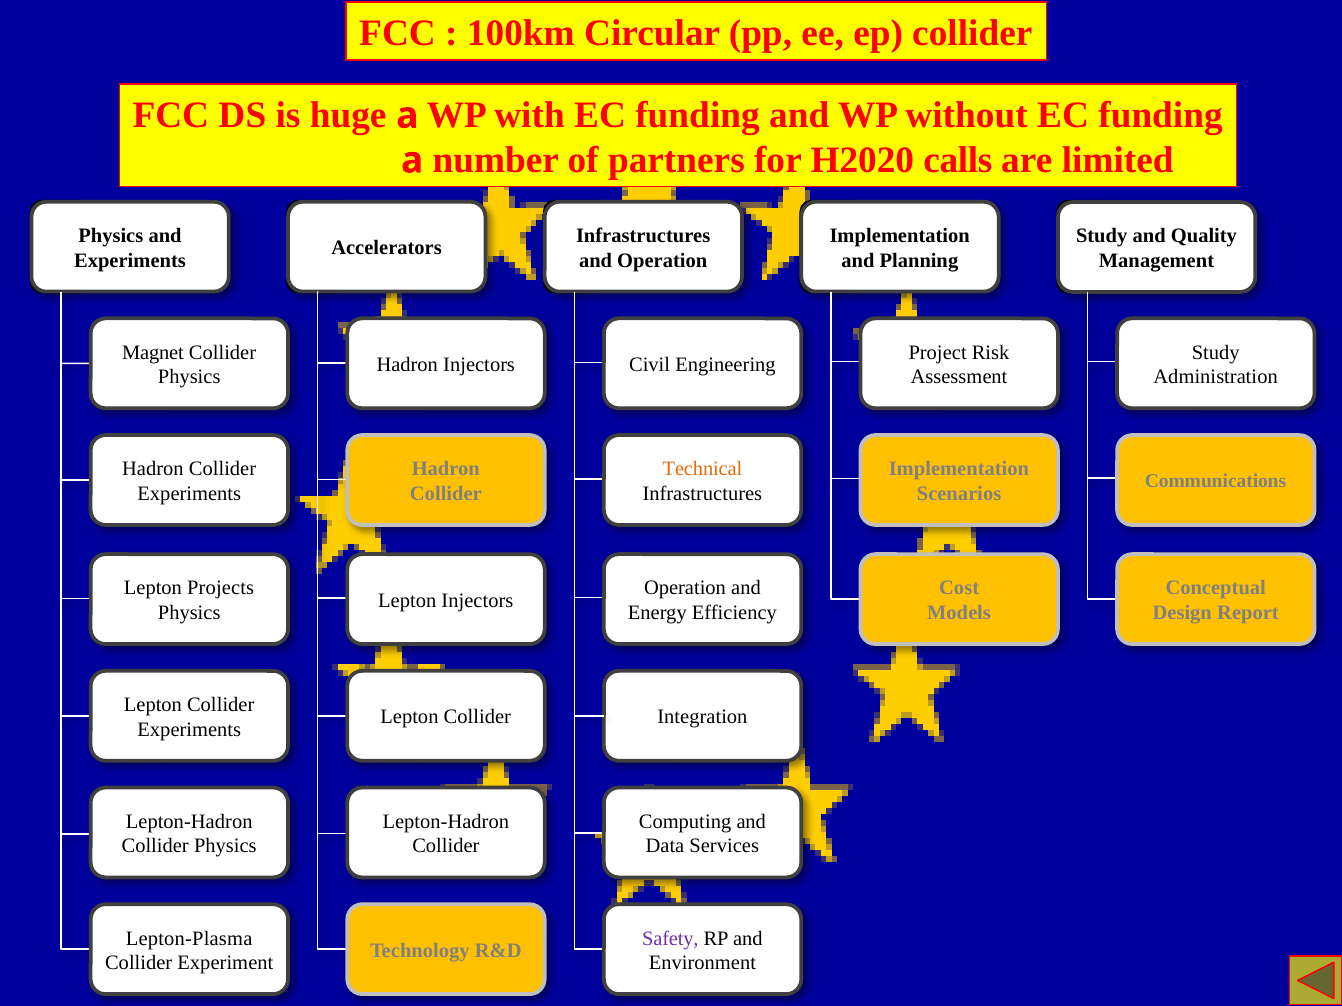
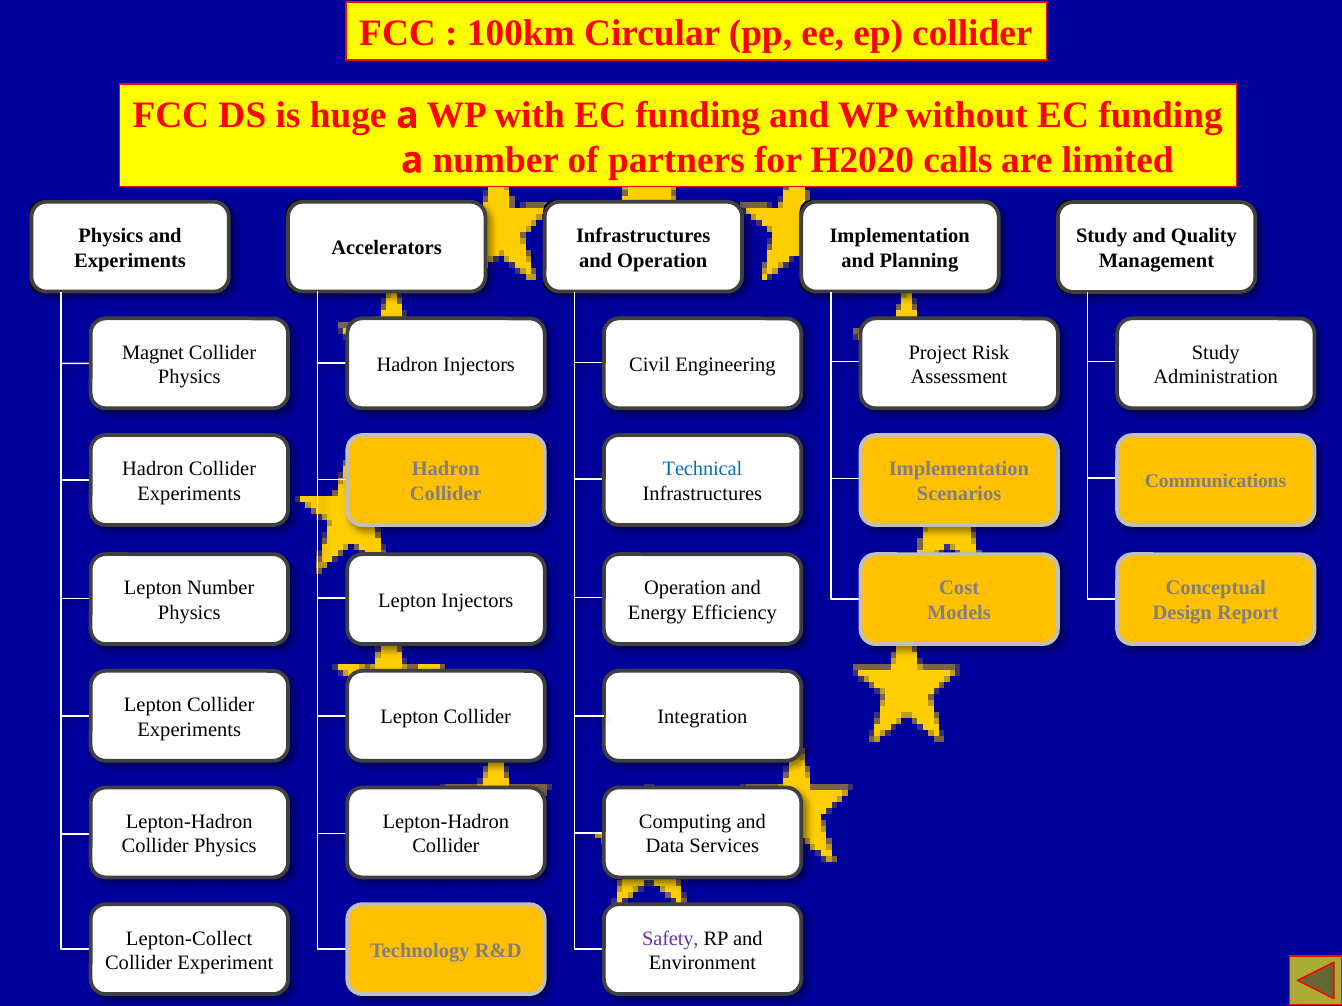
Technical colour: orange -> blue (702, 469)
Lepton Projects: Projects -> Number (221, 588)
Lepton-Plasma: Lepton-Plasma -> Lepton-Collect (189, 939)
